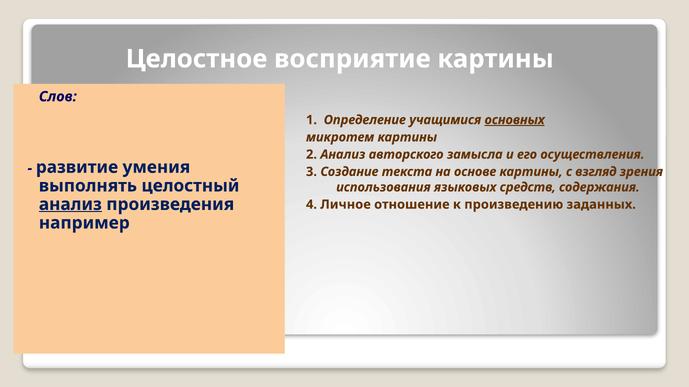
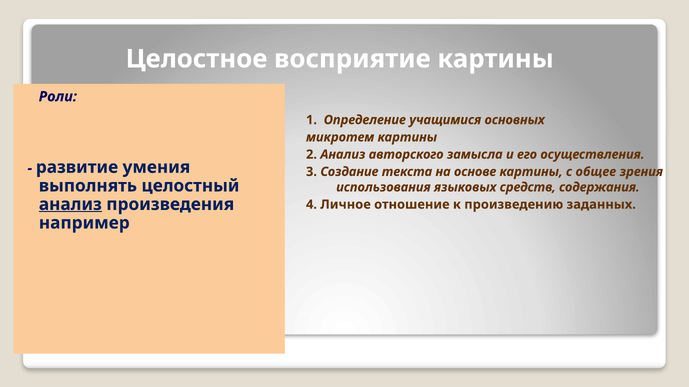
Слов: Слов -> Роли (58, 97)
основных underline: present -> none (515, 120)
взгляд: взгляд -> общее (596, 172)
